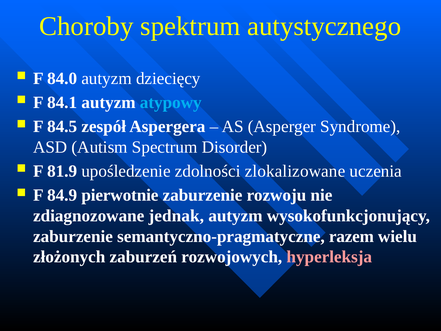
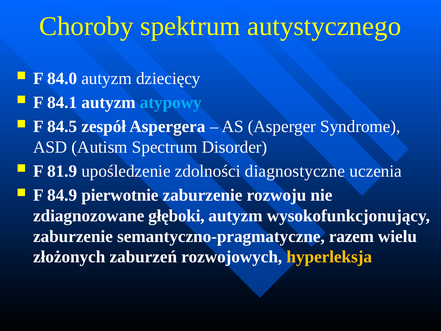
zlokalizowane: zlokalizowane -> diagnostyczne (295, 171)
jednak: jednak -> głęboki (176, 216)
hyperleksja colour: pink -> yellow (329, 257)
